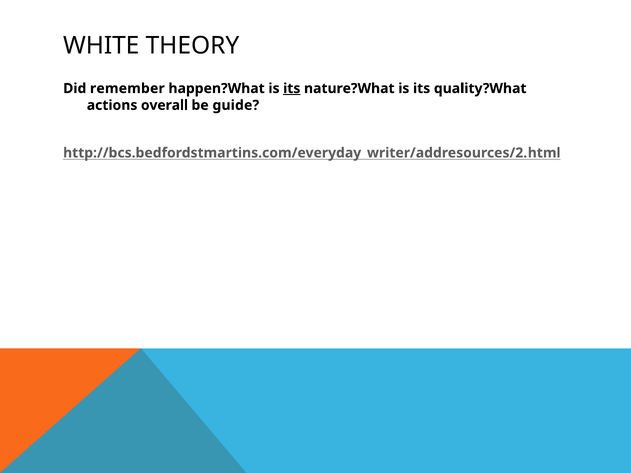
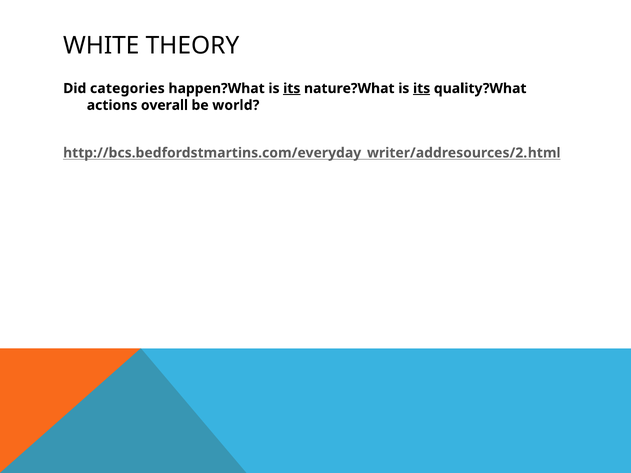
remember: remember -> categories (127, 88)
its underline: none -> present (422, 88)
guide: guide -> world (236, 105)
